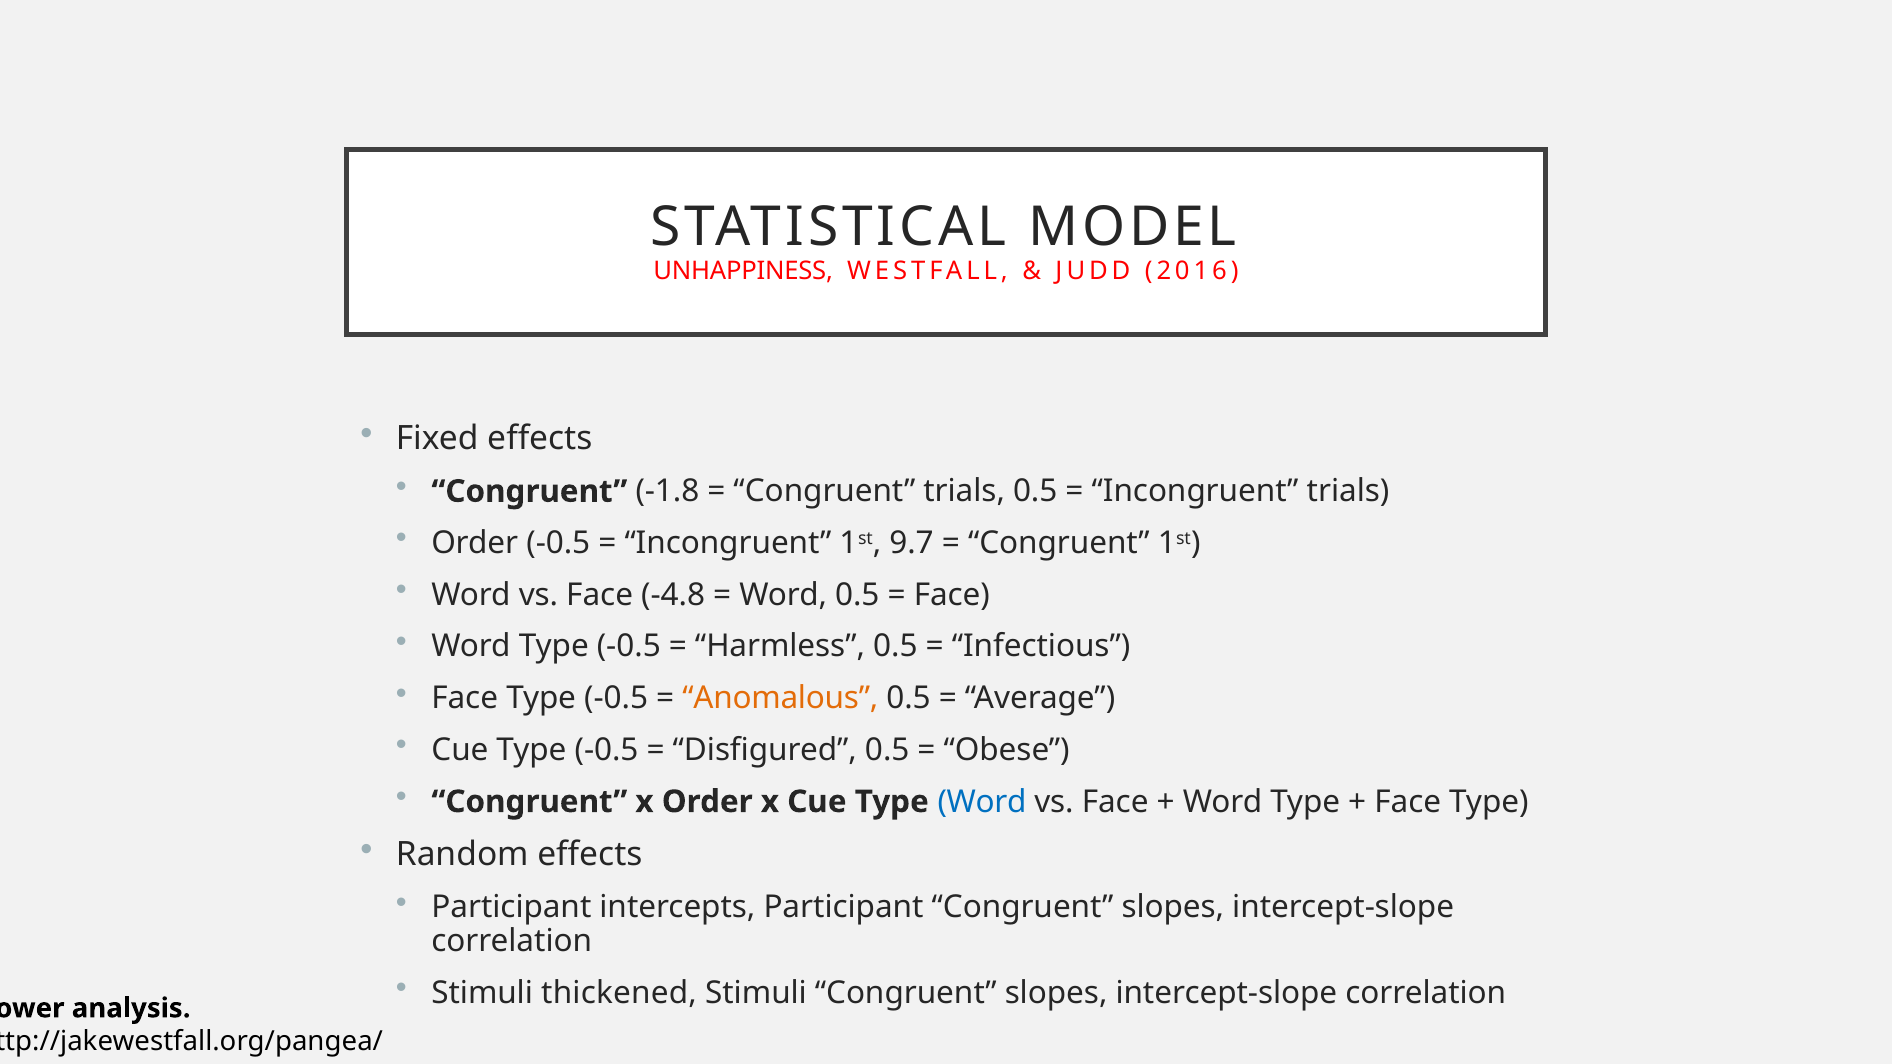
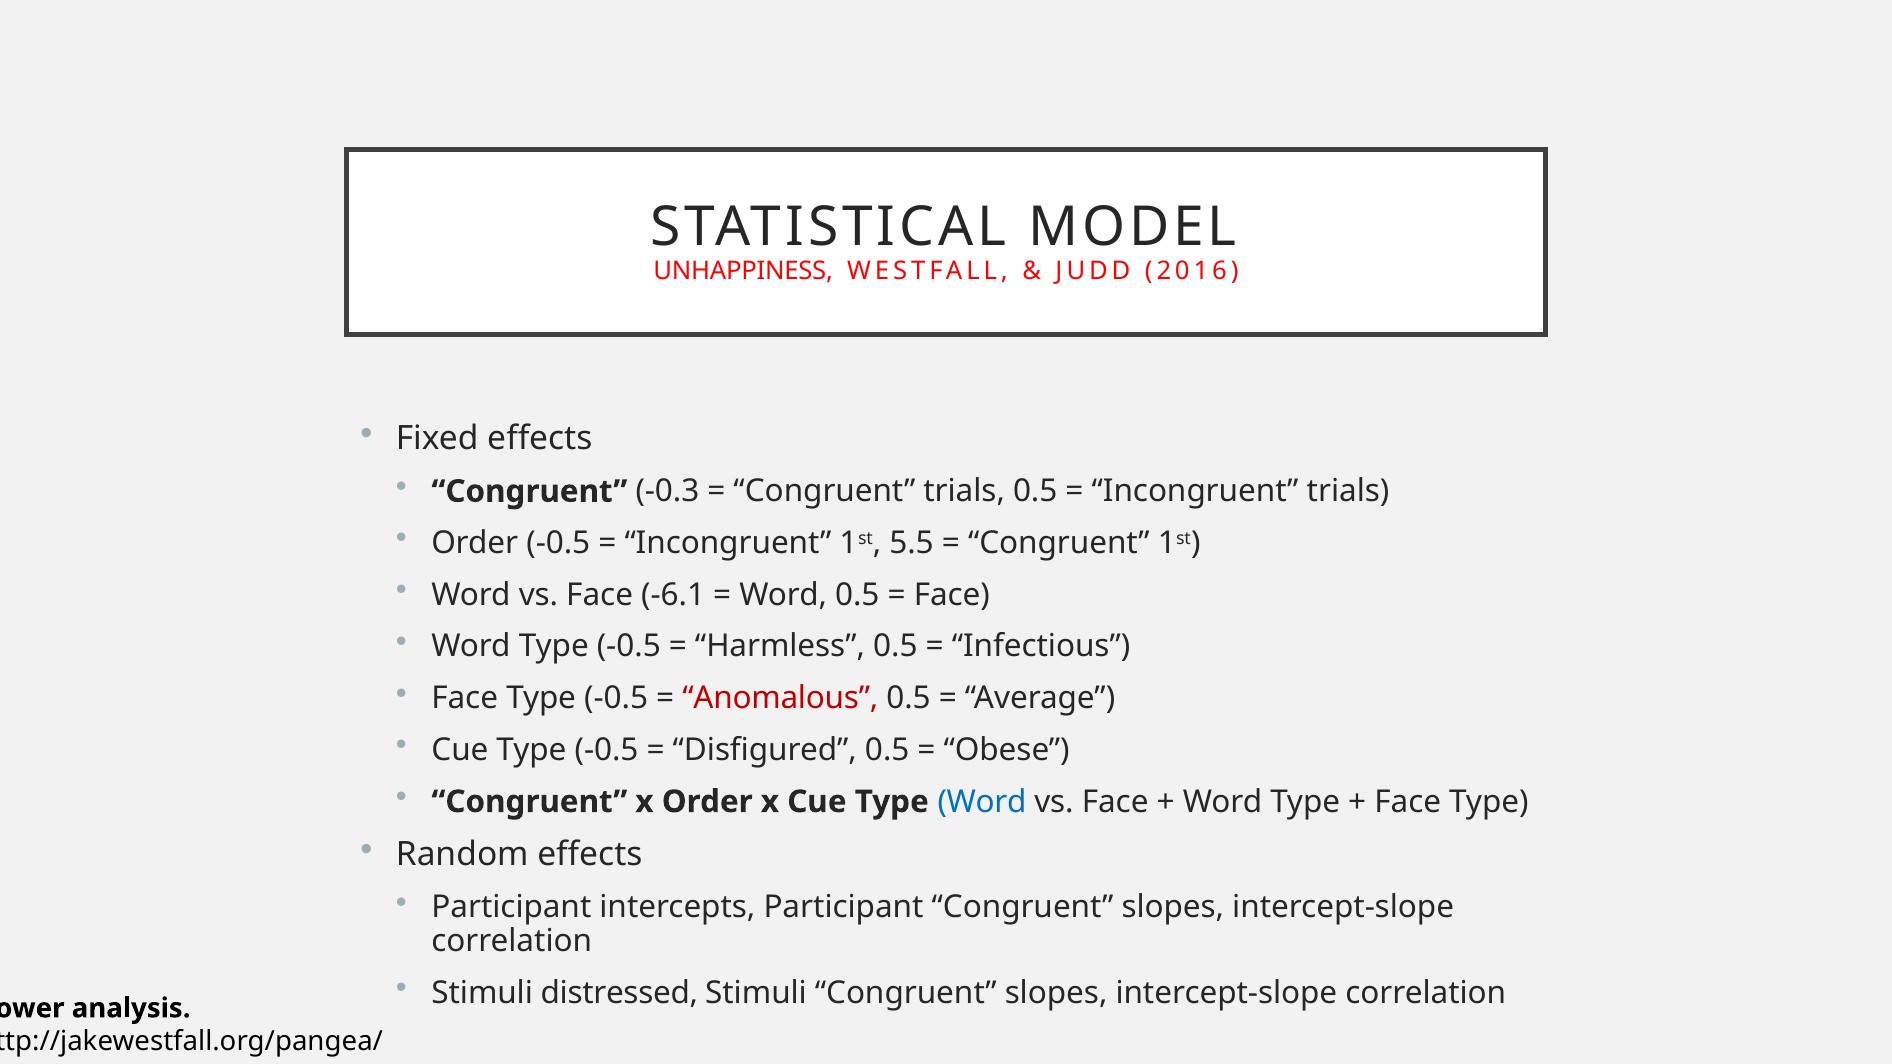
-1.8: -1.8 -> -0.3 (667, 491)
9.7: 9.7 -> 5.5 (912, 543)
-4.8: -4.8 -> -6.1 (673, 595)
Anomalous colour: orange -> red (780, 698)
thickened: thickened -> distressed (619, 993)
